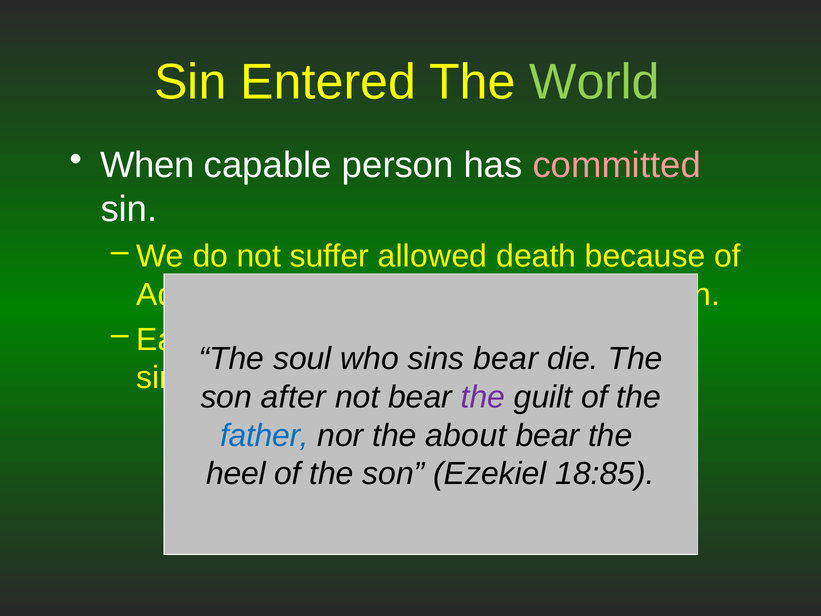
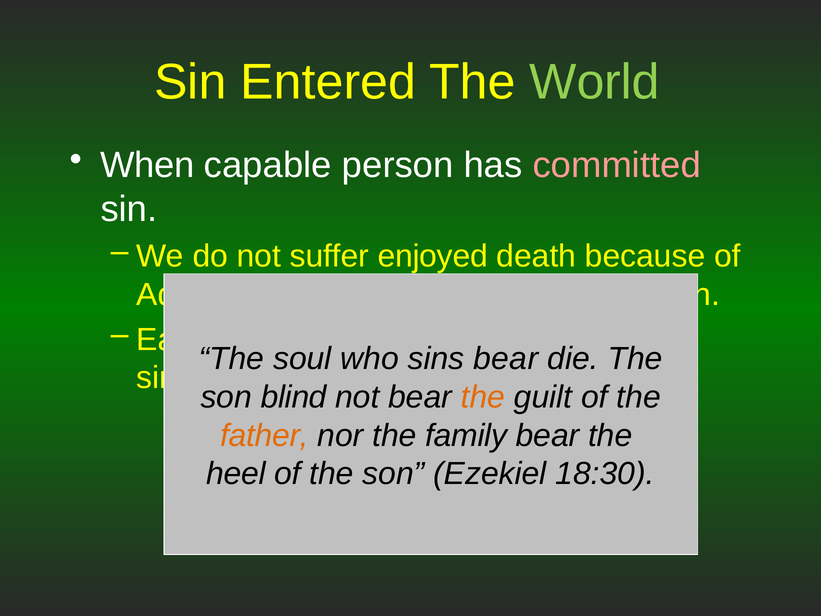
allowed: allowed -> enjoyed (433, 256)
after: after -> blind (294, 397)
the colour: purple -> orange (483, 397)
father colour: blue -> orange (264, 435)
about: about -> family (466, 435)
18:85: 18:85 -> 18:30 (605, 474)
